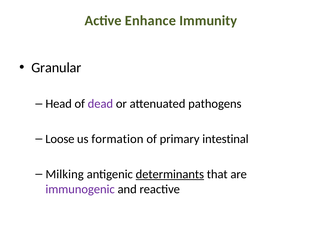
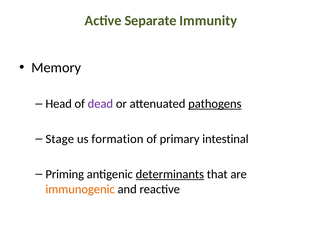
Enhance: Enhance -> Separate (151, 21)
Granular: Granular -> Memory (56, 68)
pathogens underline: none -> present (215, 104)
Loose: Loose -> Stage (60, 139)
Milking: Milking -> Priming (65, 174)
immunogenic colour: purple -> orange (80, 189)
